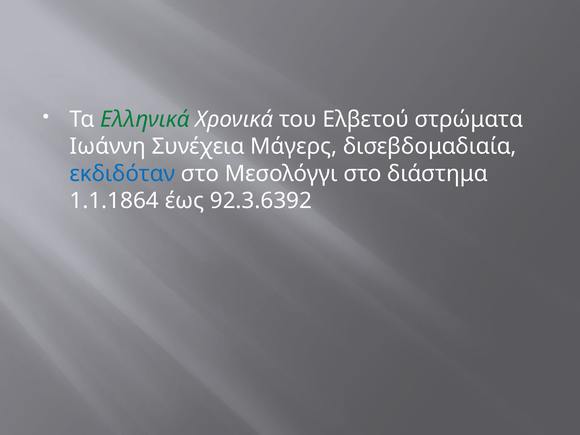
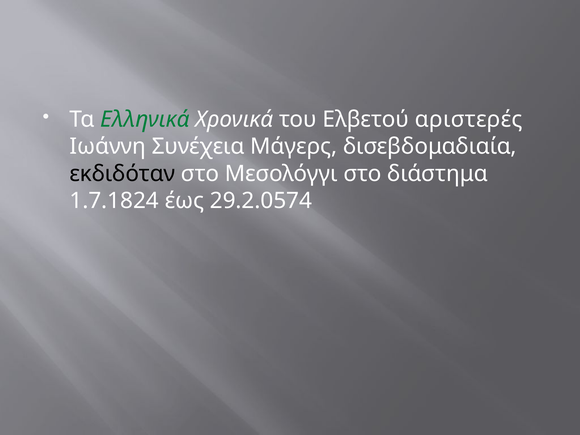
στρώματα: στρώματα -> αριστερές (469, 119)
εκδιδόταν colour: blue -> black (122, 174)
1.1.1864: 1.1.1864 -> 1.7.1824 (114, 201)
92.3.6392: 92.3.6392 -> 29.2.0574 (261, 201)
